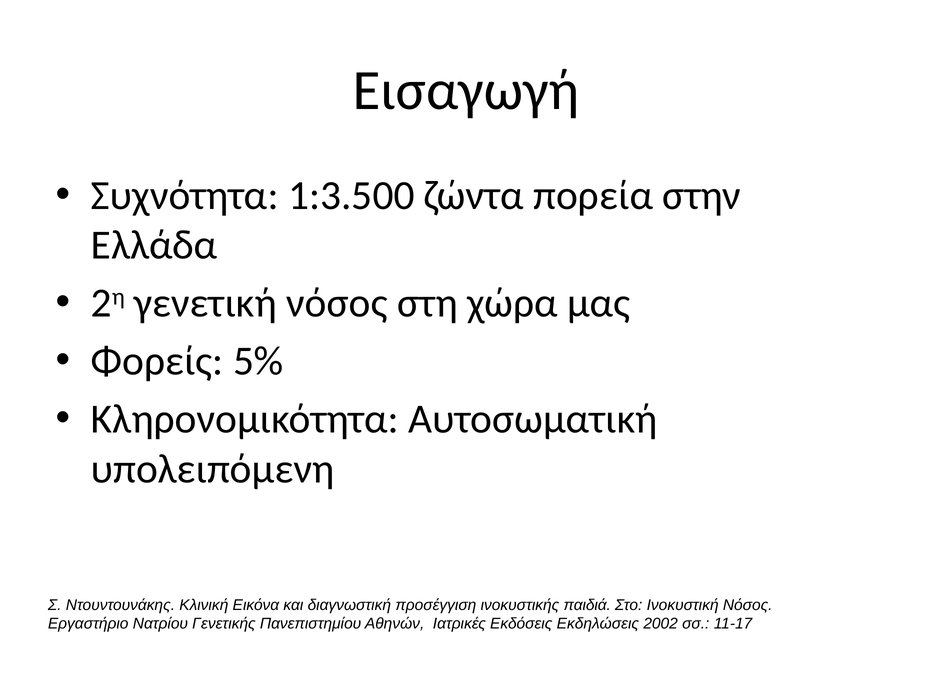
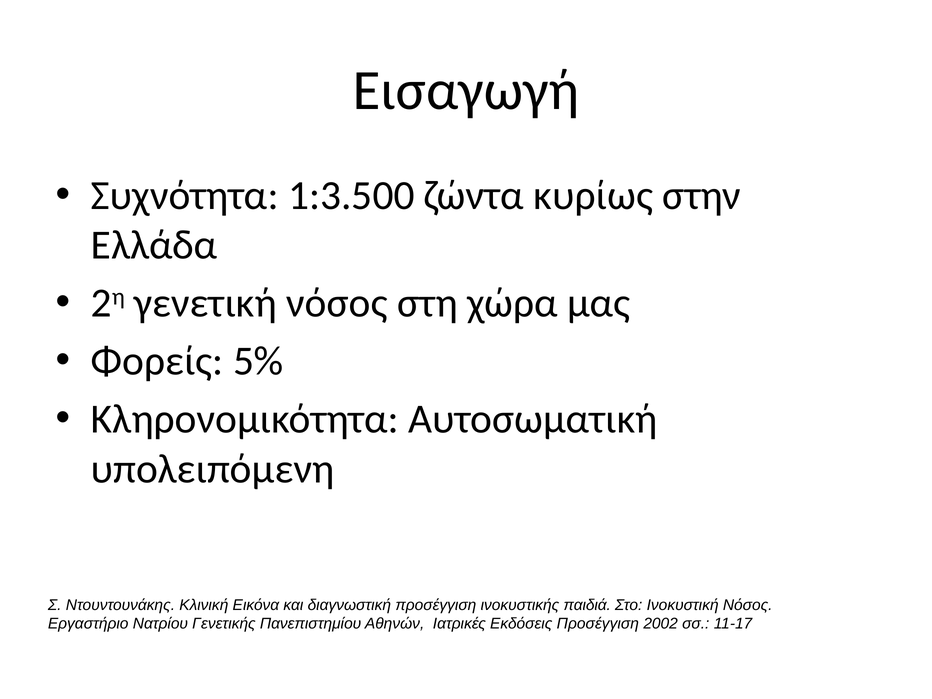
πορεία: πορεία -> κυρίως (593, 196)
Εκδόσεις Εκδηλώσεις: Εκδηλώσεις -> Προσέγγιση (598, 624)
